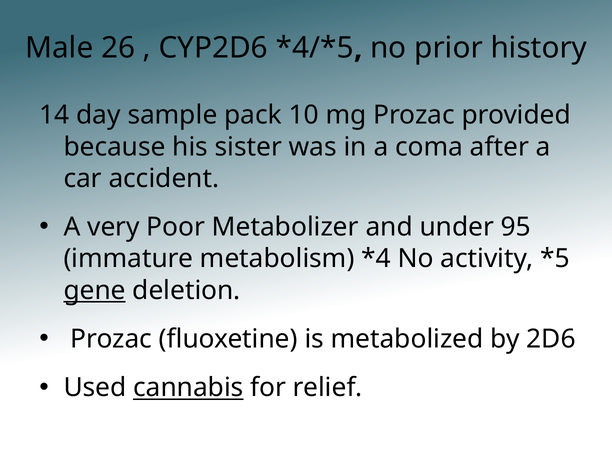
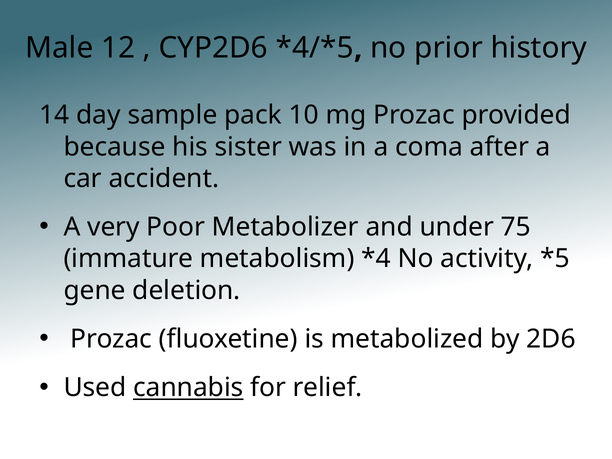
26: 26 -> 12 (118, 48)
95: 95 -> 75 (516, 227)
gene underline: present -> none (95, 290)
